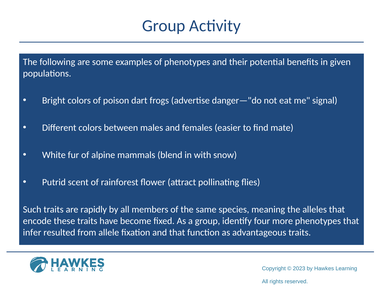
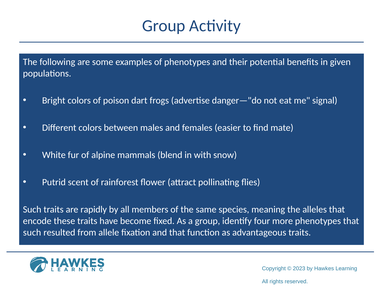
infer: infer -> such (32, 233)
